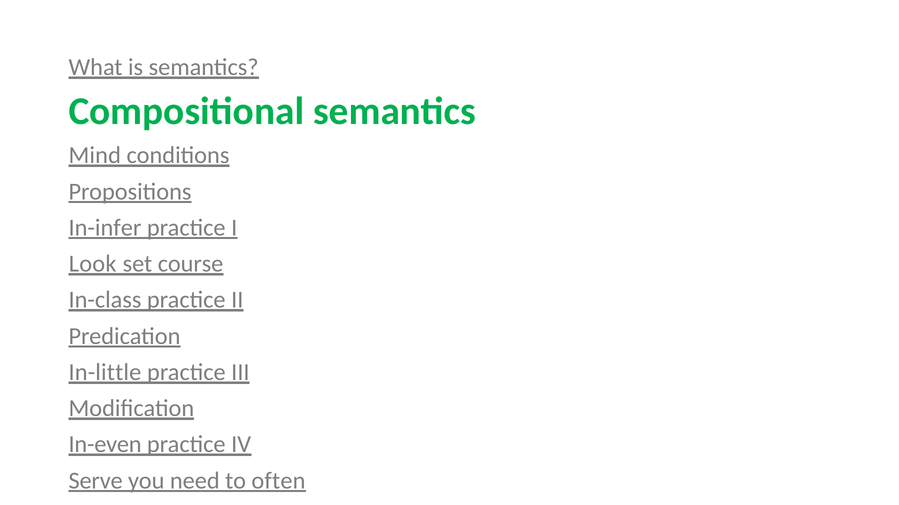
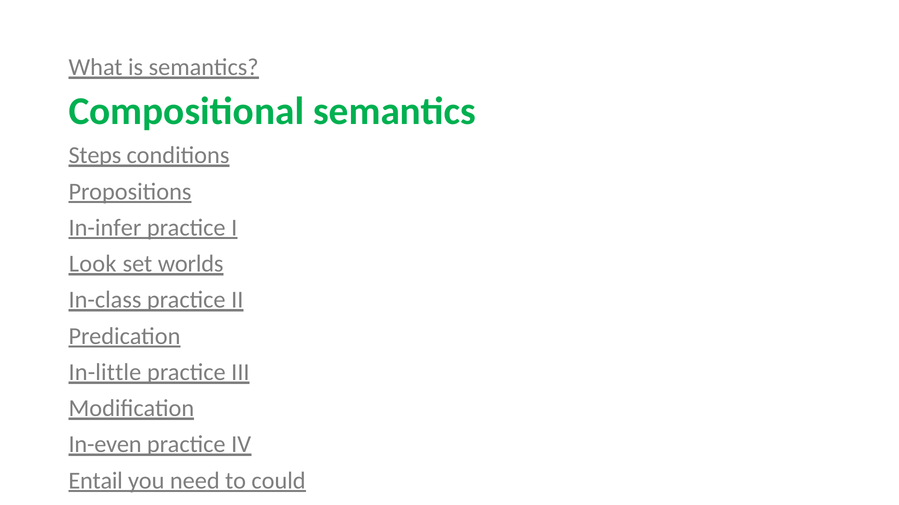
Mind: Mind -> Steps (95, 156)
course: course -> worlds (191, 264)
Serve: Serve -> Entail (96, 481)
often: often -> could (279, 481)
